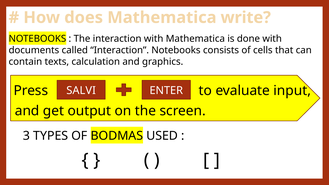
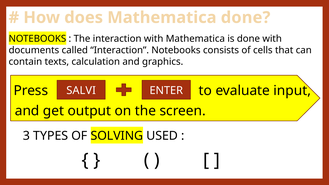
Mathematica write: write -> done (246, 18)
BODMAS: BODMAS -> SOLVING (117, 136)
